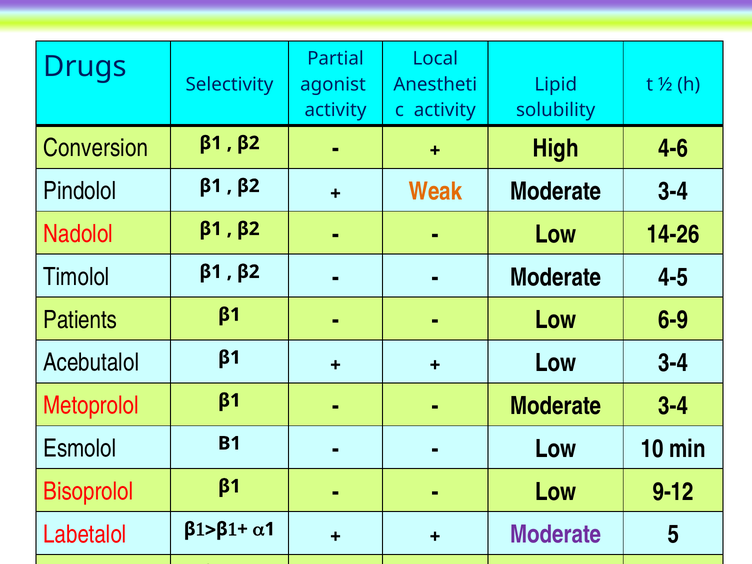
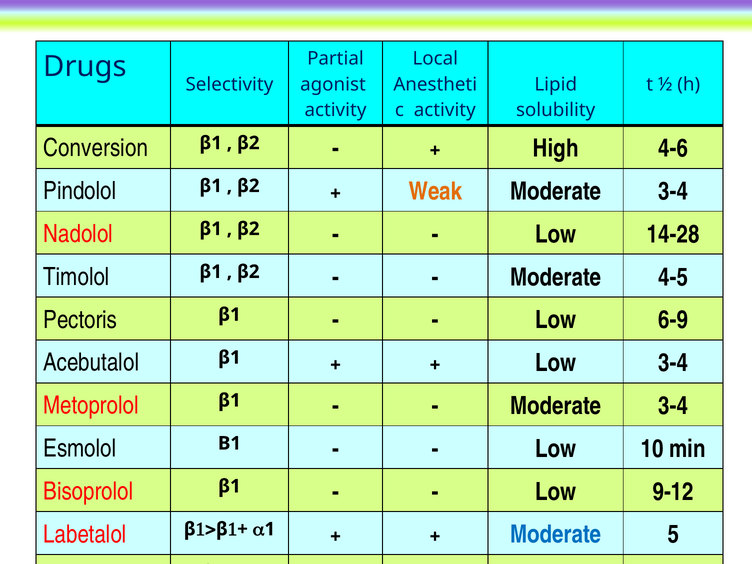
14-26: 14-26 -> 14-28 (673, 234)
Patients: Patients -> Pectoris (80, 320)
Moderate colour: purple -> blue (556, 535)
